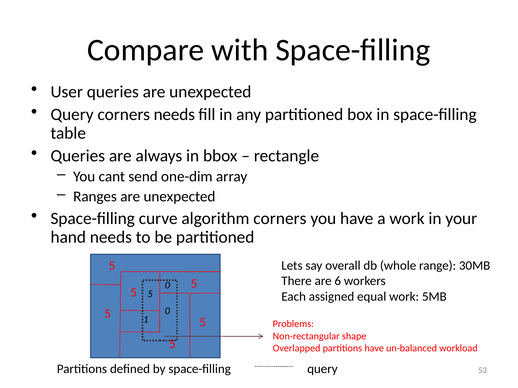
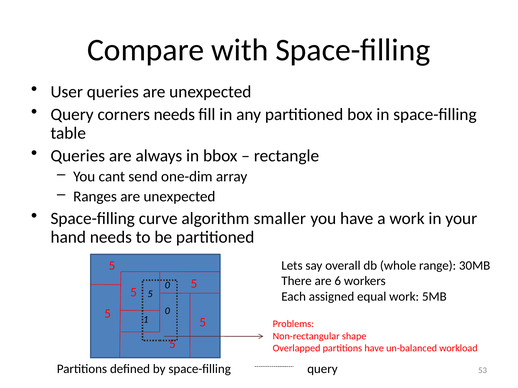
algorithm corners: corners -> smaller (280, 219)
